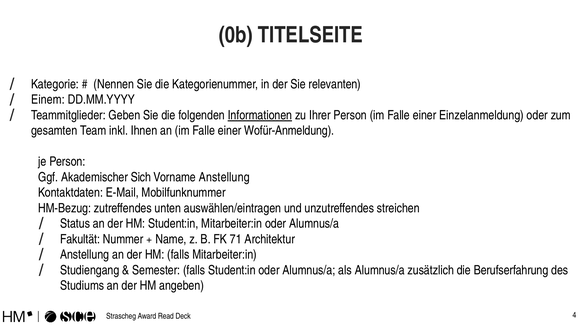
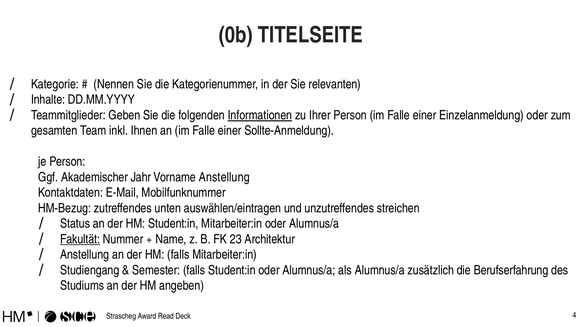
Einem: Einem -> Inhalte (48, 100)
Wofür-Anmeldung: Wofür-Anmeldung -> Sollte-Anmeldung (289, 131)
Sich: Sich -> Jahr (141, 177)
Fakultät underline: none -> present (80, 239)
71: 71 -> 23 (236, 239)
